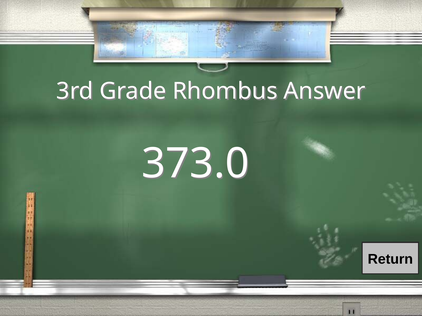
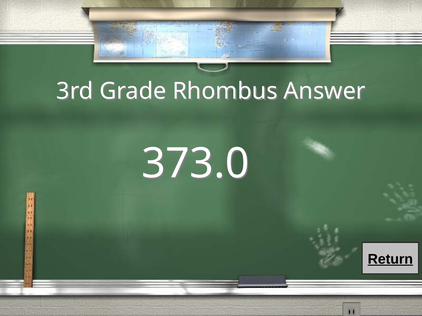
Return underline: none -> present (390, 259)
